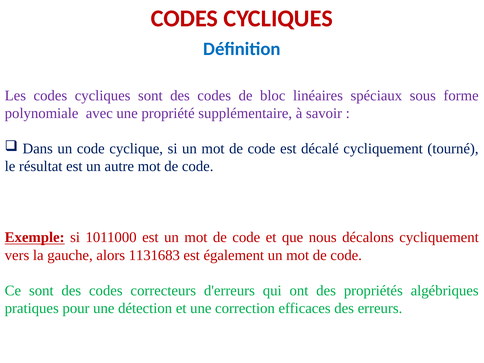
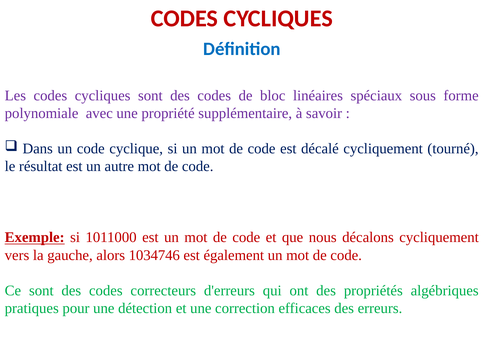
1131683: 1131683 -> 1034746 (154, 255)
